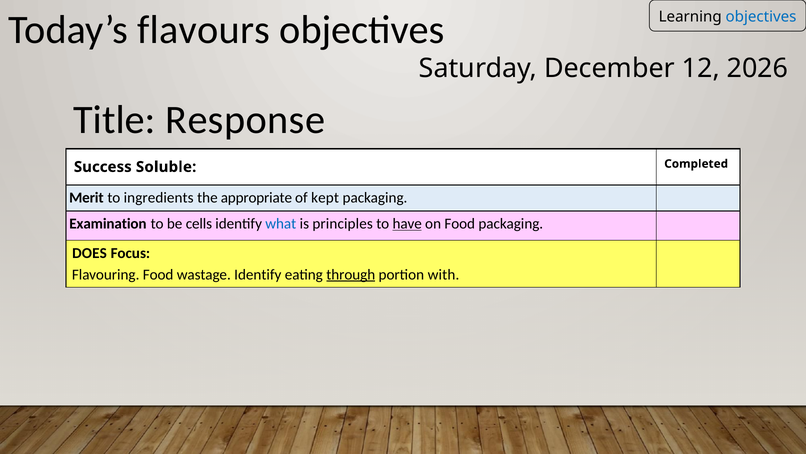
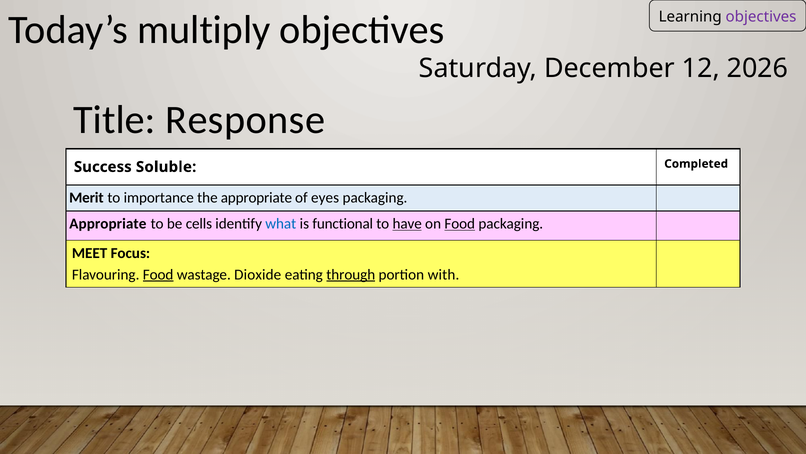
objectives colour: blue -> purple (761, 17)
flavours: flavours -> multiply (204, 30)
ingredients: ingredients -> importance (159, 198)
kept: kept -> eyes (325, 198)
Examination: Examination -> Appropriate (108, 223)
principles: principles -> functional (343, 223)
Food underline: none -> present (460, 223)
DOES: DOES -> MEET (90, 253)
Food underline: none -> present (158, 274)
wastage Identify: Identify -> Dioxide (258, 274)
